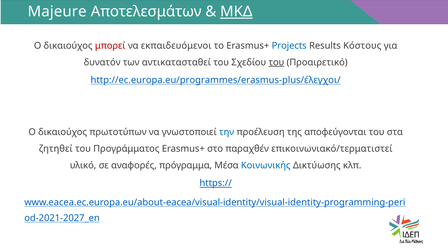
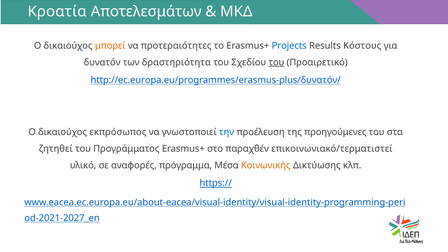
Majeure: Majeure -> Κροατία (57, 12)
ΜΚΔ underline: present -> none (236, 12)
μπορεί colour: red -> orange (110, 46)
εκπαιδευόμενοι: εκπαιδευόμενοι -> προτεραιότητες (176, 46)
αντικατασταθεί: αντικατασταθεί -> δραστηριότητα (176, 62)
http://ec.europa.eu/programmes/erasmus-plus/έλεγχοι/: http://ec.europa.eu/programmes/erasmus-plus/έλεγχοι/ -> http://ec.europa.eu/programmes/erasmus-plus/δυνατόν/ (216, 80)
πρωτοτύπων: πρωτοτύπων -> εκπρόσωπος (118, 132)
αποφεύγονται: αποφεύγονται -> προηγούμενες (335, 132)
Κοινωνικής colour: blue -> orange (266, 166)
